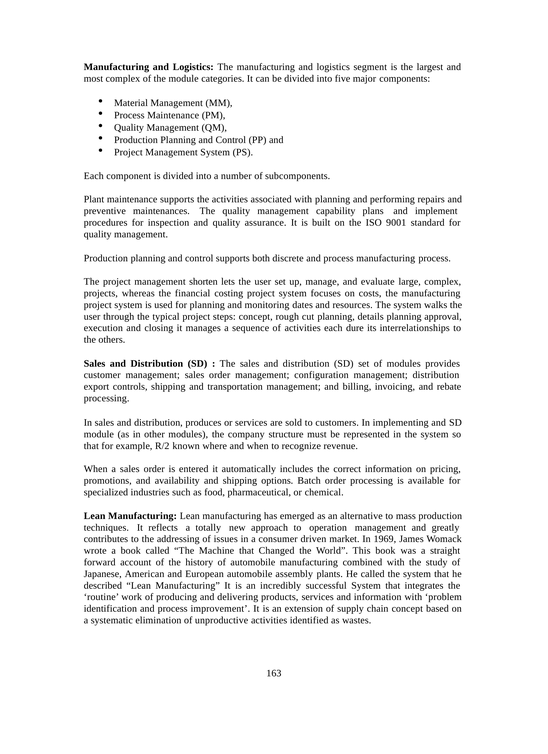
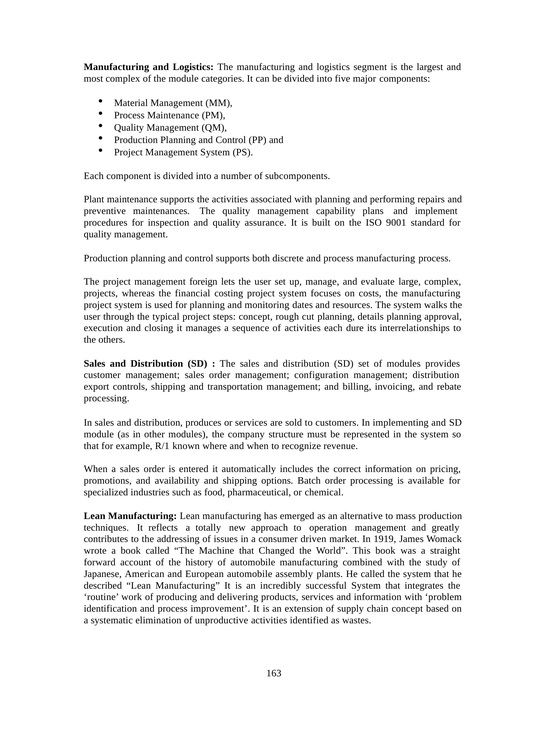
shorten: shorten -> foreign (203, 282)
R/2: R/2 -> R/1 (162, 446)
1969: 1969 -> 1919 (385, 539)
